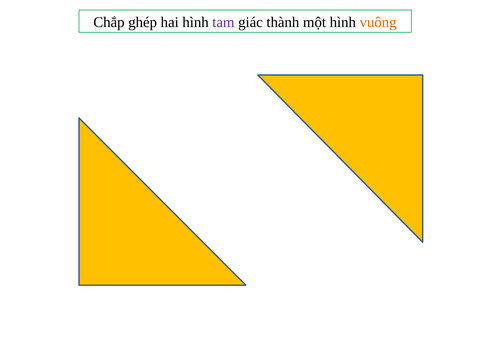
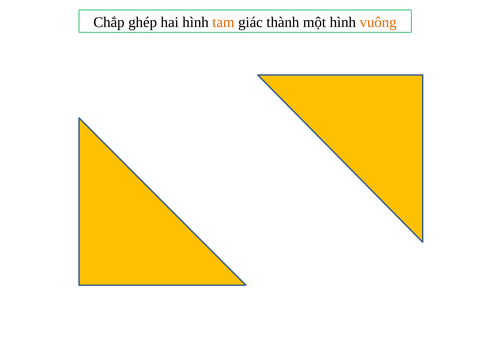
tam colour: purple -> orange (223, 22)
